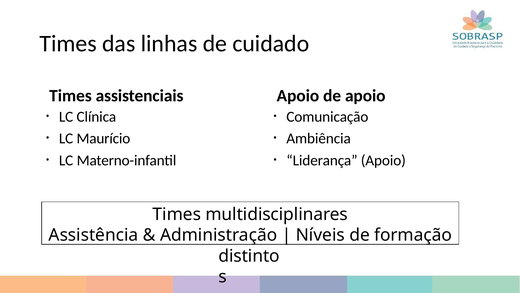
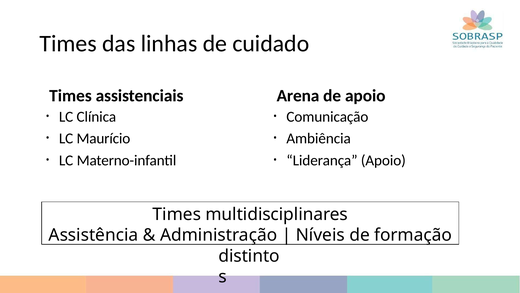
Apoio: Apoio -> Arena (298, 96)
